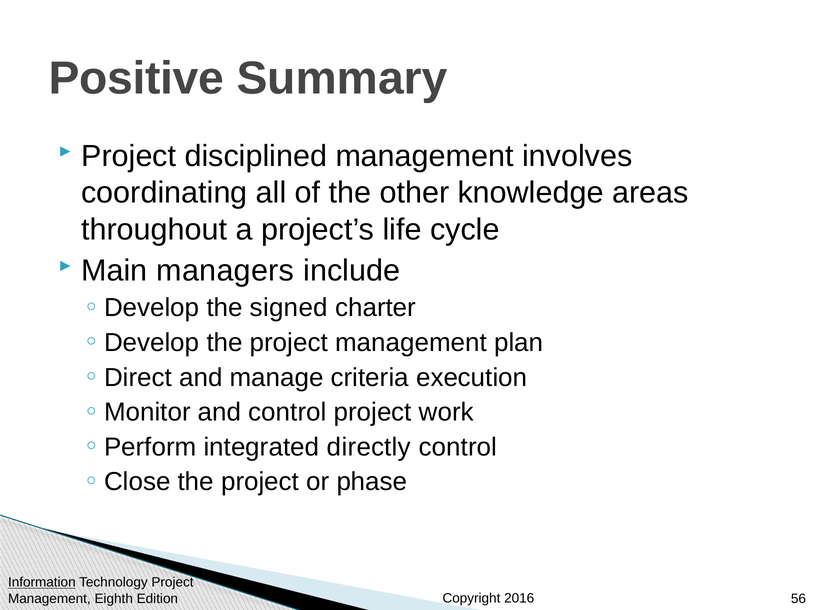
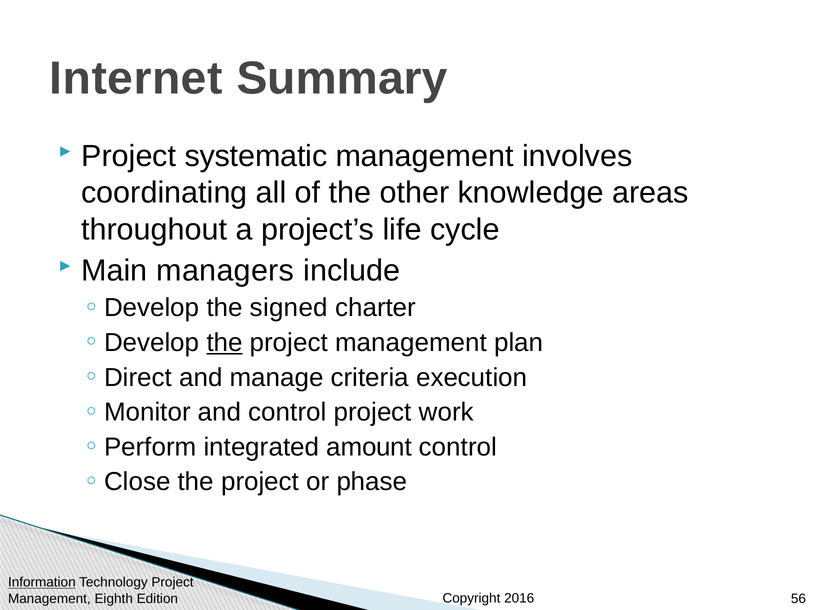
Positive: Positive -> Internet (136, 79)
disciplined: disciplined -> systematic (256, 156)
the underline: none -> present (225, 343)
directly: directly -> amount (369, 447)
